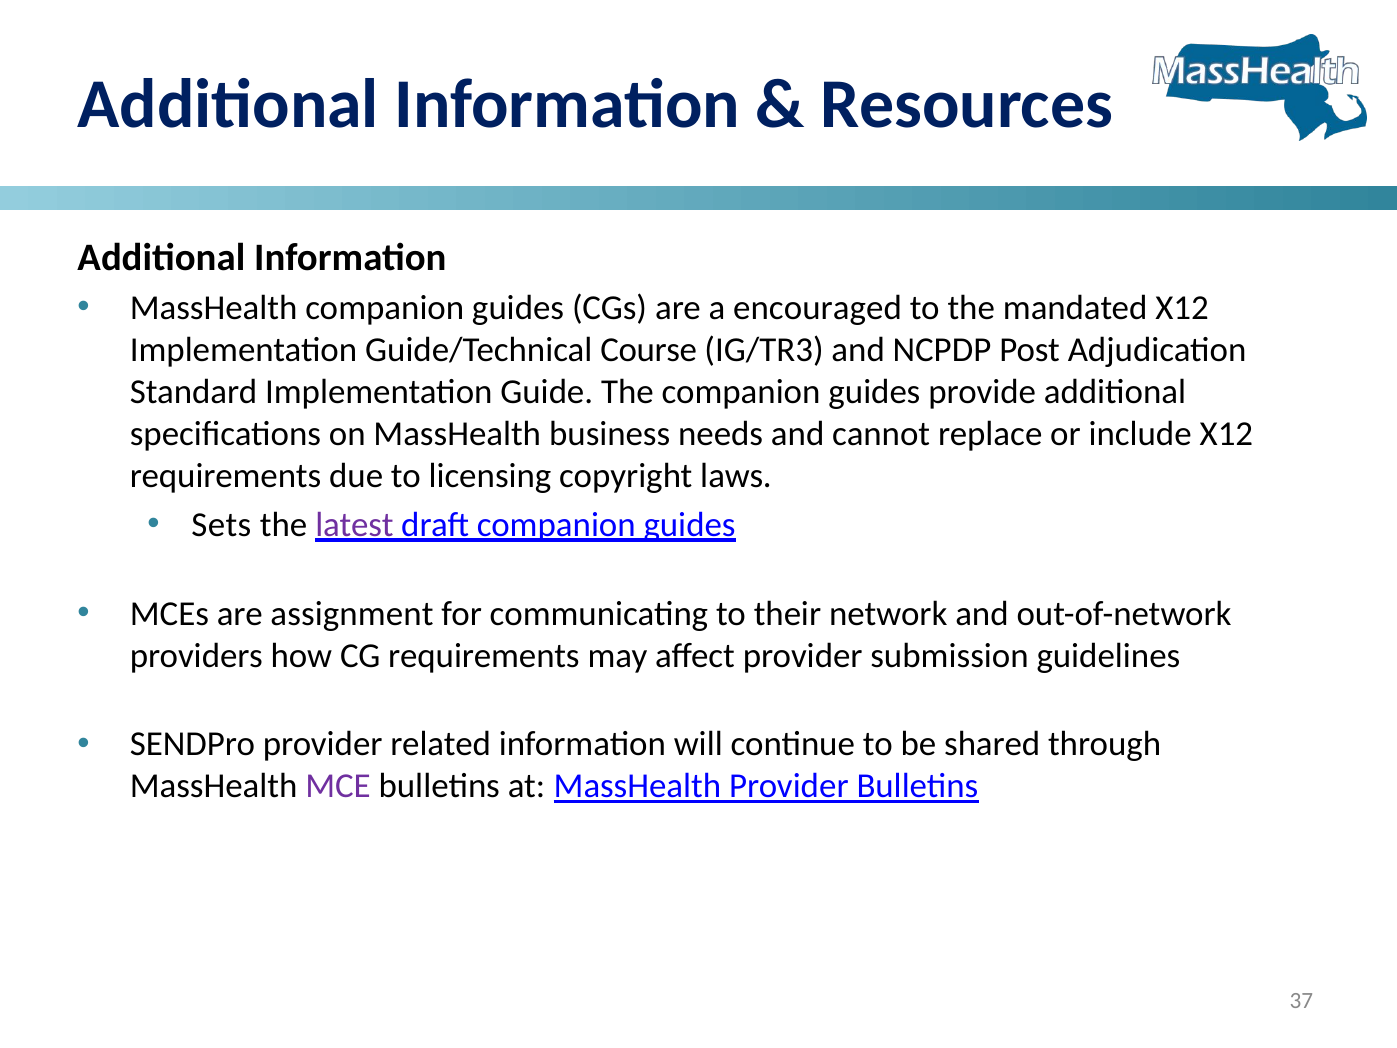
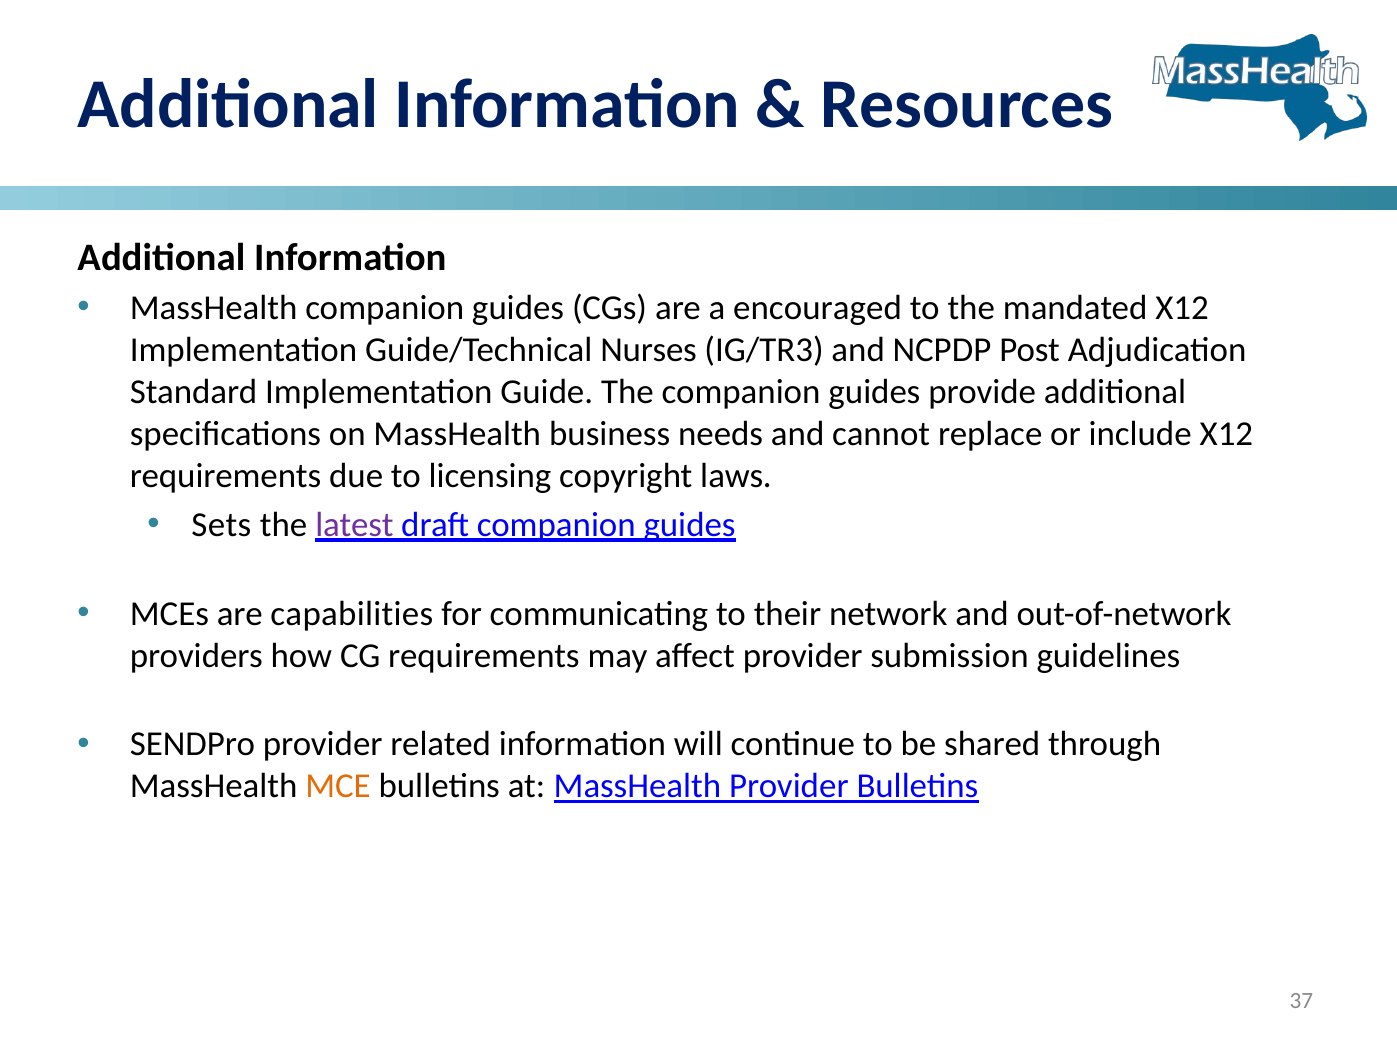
Course: Course -> Nurses (649, 350)
assignment: assignment -> capabilities (352, 614)
MCE colour: purple -> orange (338, 786)
